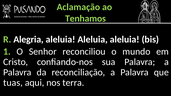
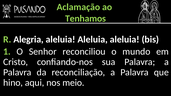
tuas: tuas -> hino (13, 83)
terra: terra -> meio (73, 83)
